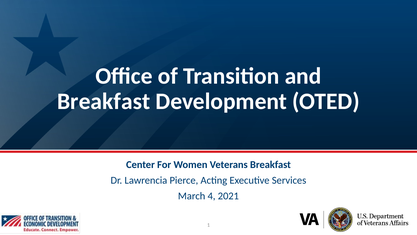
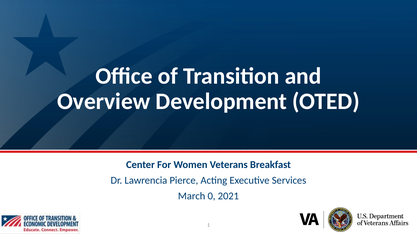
Breakfast: Breakfast -> Overview (104, 101)
4: 4 -> 0 (212, 196)
